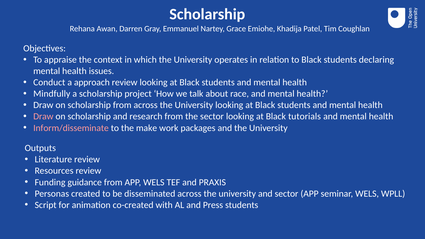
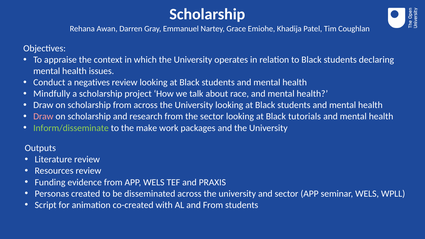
approach: approach -> negatives (92, 83)
Inform/disseminate colour: pink -> light green (71, 128)
guidance: guidance -> evidence (85, 182)
and Press: Press -> From (213, 205)
